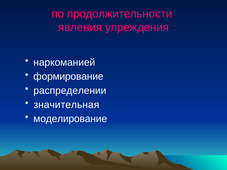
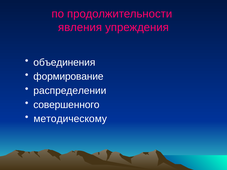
наркоманией: наркоманией -> объединения (64, 62)
значительная: значительная -> совершенного (67, 105)
моделирование: моделирование -> методическому (70, 119)
